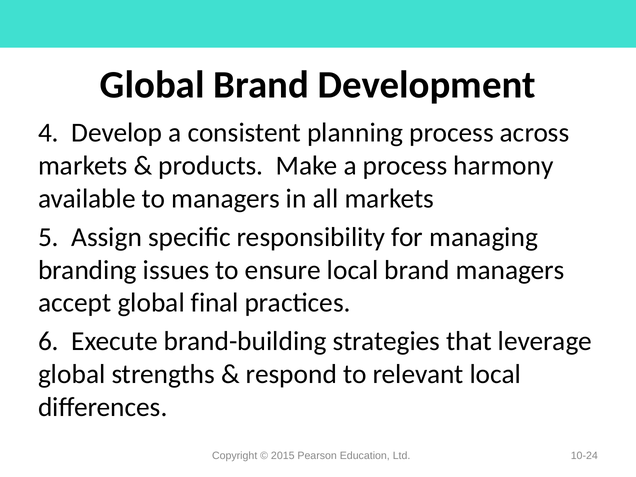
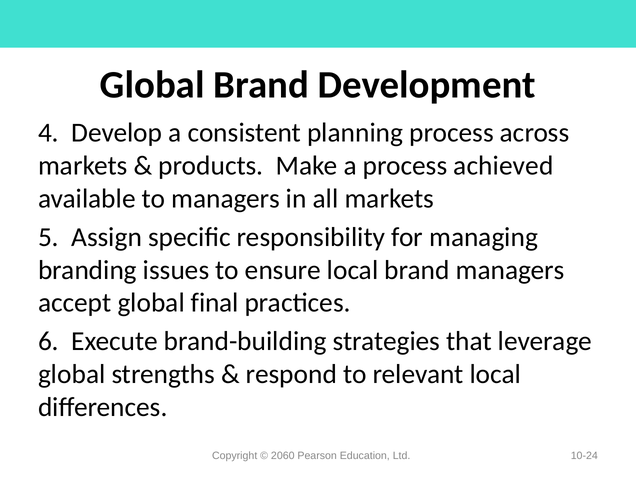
harmony: harmony -> achieved (503, 166)
2015: 2015 -> 2060 (283, 456)
